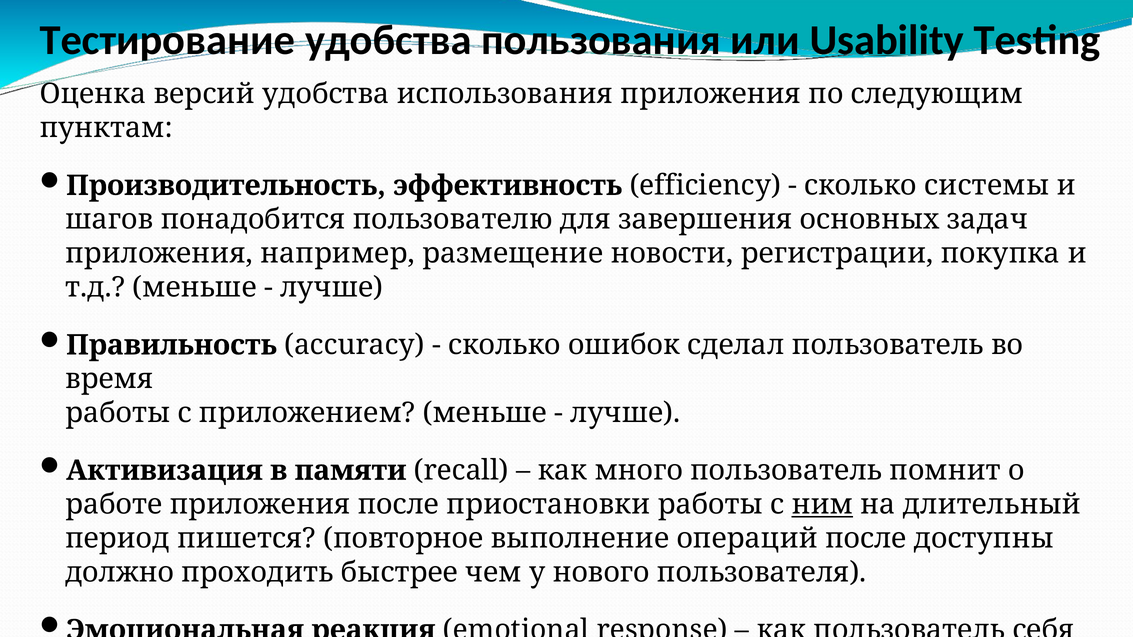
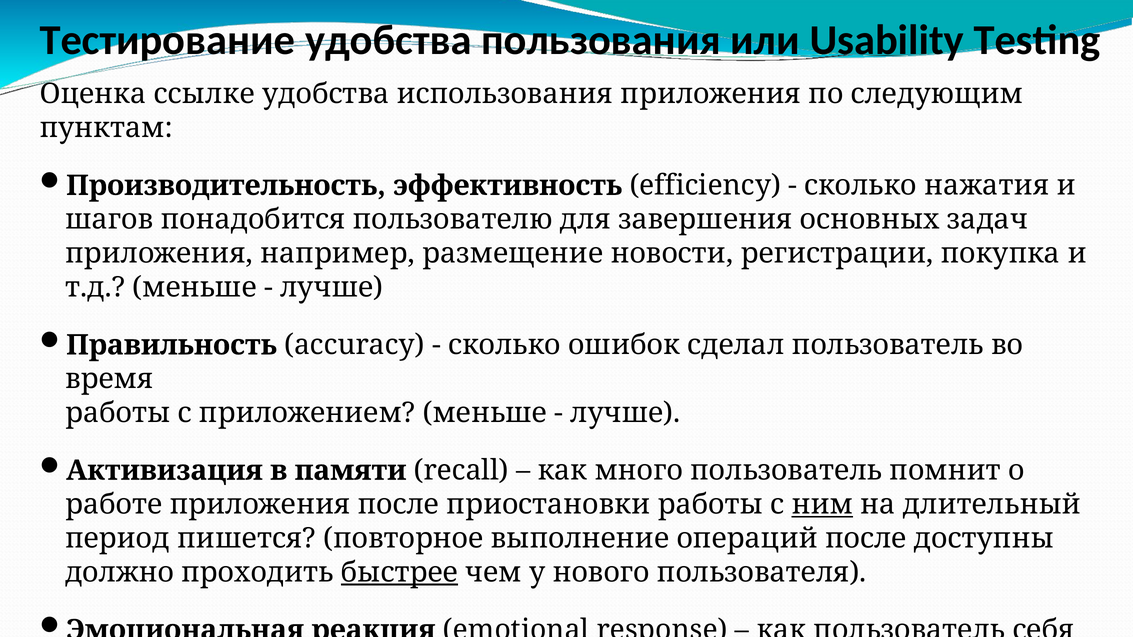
версий: версий -> ссылке (204, 94)
системы: системы -> нажатия (987, 186)
быстрее underline: none -> present (399, 573)
